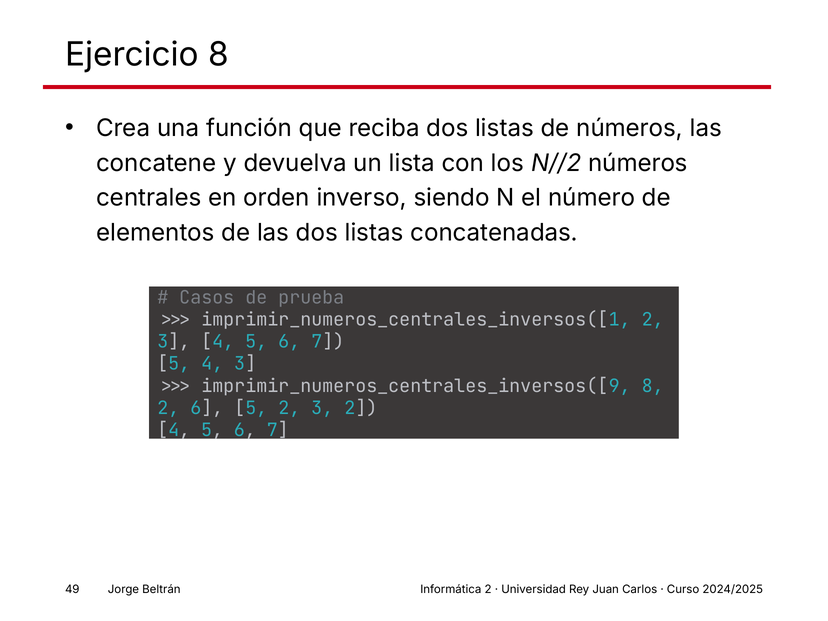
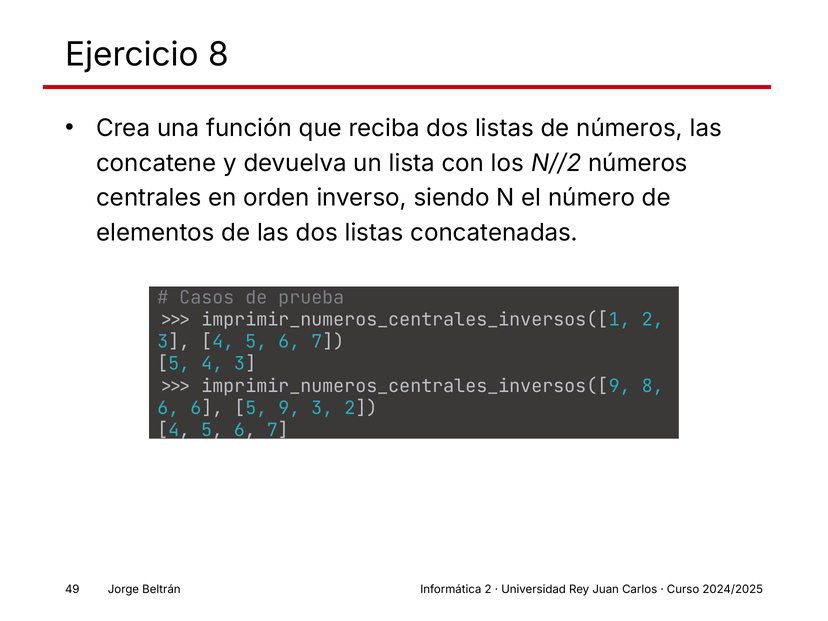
2: 2 -> 6 (168, 408)
5 2: 2 -> 9 (289, 408)
